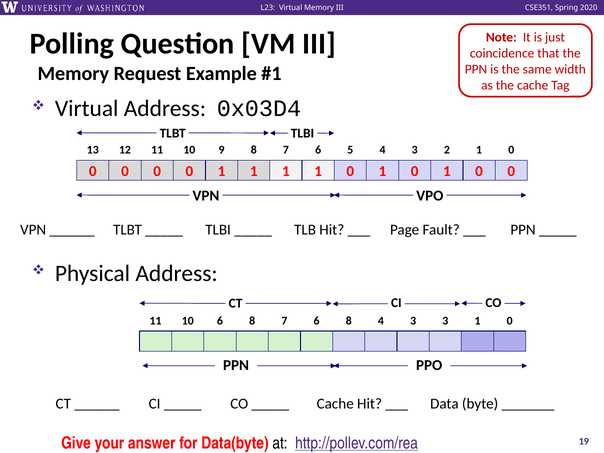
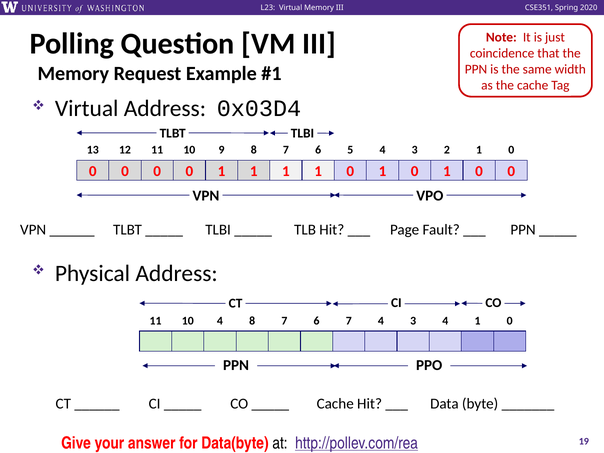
10 6: 6 -> 4 (220, 321)
7 6 8: 8 -> 7 (349, 321)
3 3: 3 -> 4 (445, 321)
